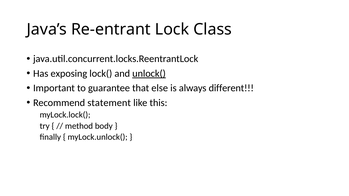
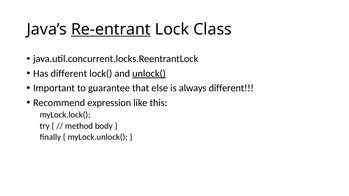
Re-entrant underline: none -> present (111, 29)
Has exposing: exposing -> different (69, 74)
statement: statement -> expression (109, 103)
